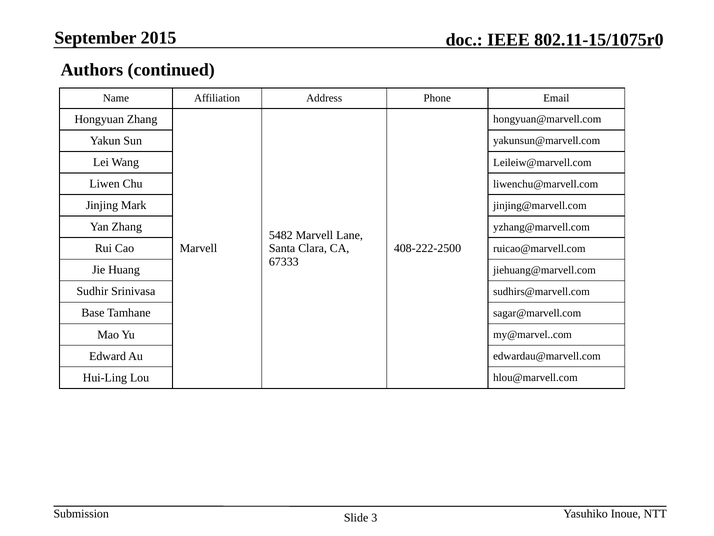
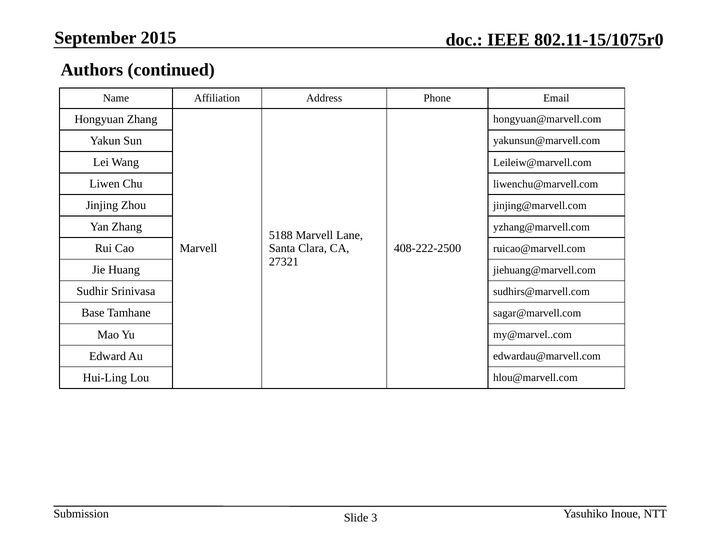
Mark: Mark -> Zhou (134, 205)
5482: 5482 -> 5188 (281, 235)
67333: 67333 -> 27321 (284, 261)
